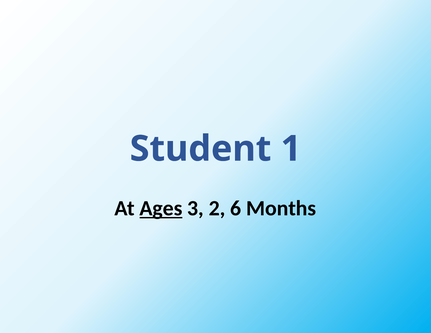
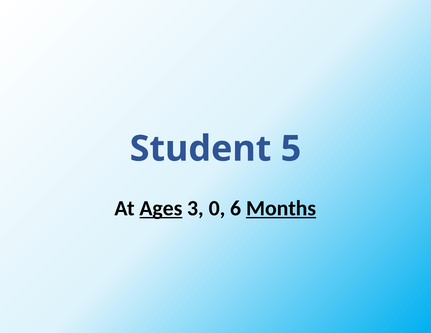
1: 1 -> 5 (291, 149)
2: 2 -> 0 (217, 208)
Months underline: none -> present (281, 208)
